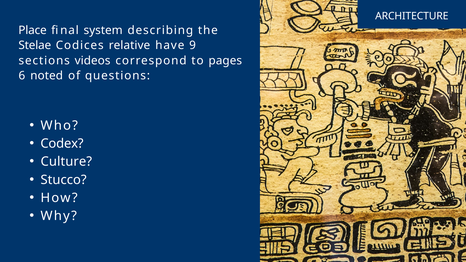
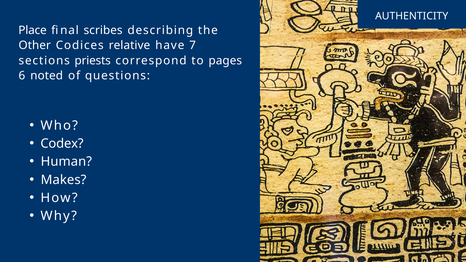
ARCHITECTURE: ARCHITECTURE -> AUTHENTICITY (412, 16)
system: system -> scribes (103, 30)
Stelae: Stelae -> Other (35, 45)
9: 9 -> 7 (193, 45)
videos: videos -> priests (93, 61)
Culture: Culture -> Human (66, 162)
Stucco: Stucco -> Makes (64, 180)
